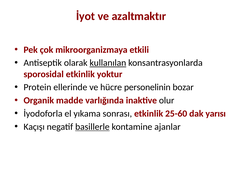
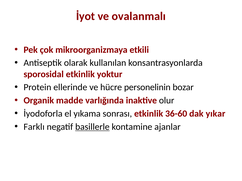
azaltmaktır: azaltmaktır -> ovalanmalı (139, 16)
kullanılan underline: present -> none (108, 63)
25-60: 25-60 -> 36-60 (176, 114)
yarısı: yarısı -> yıkar (216, 114)
Kaçışı: Kaçışı -> Farklı (34, 127)
